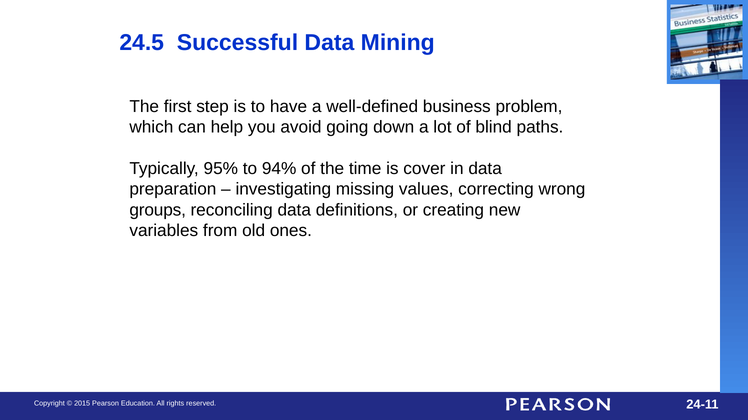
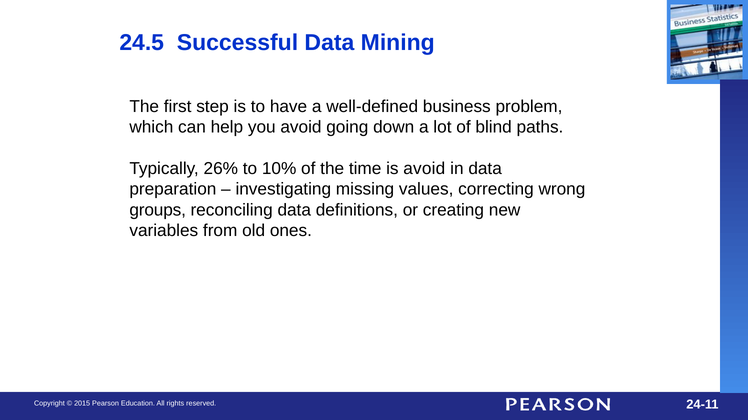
95%: 95% -> 26% (221, 169)
94%: 94% -> 10% (279, 169)
is cover: cover -> avoid (424, 169)
